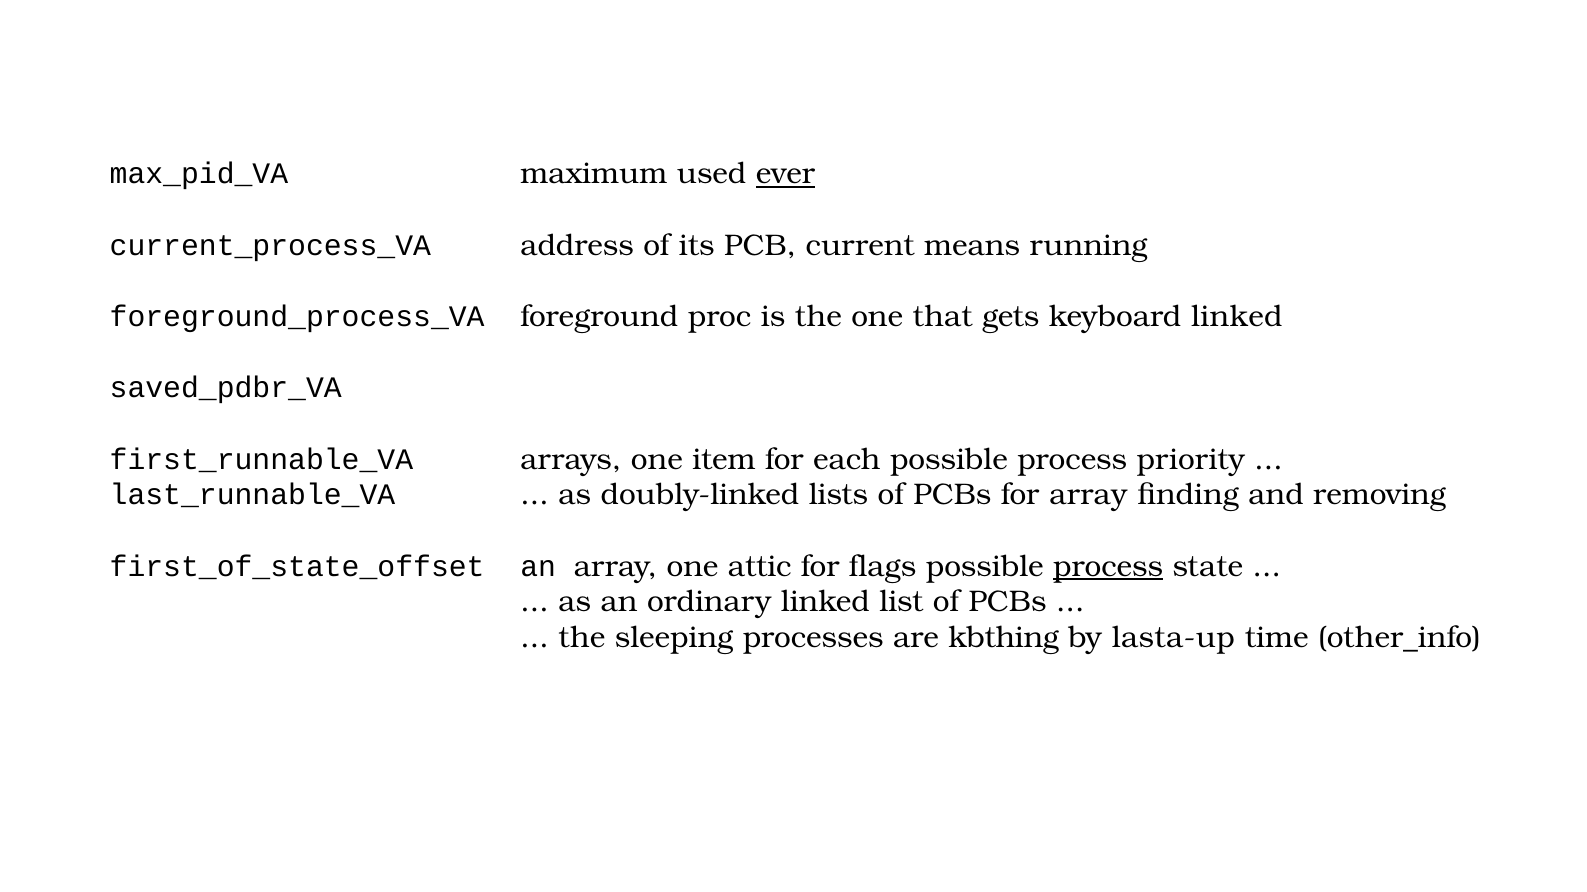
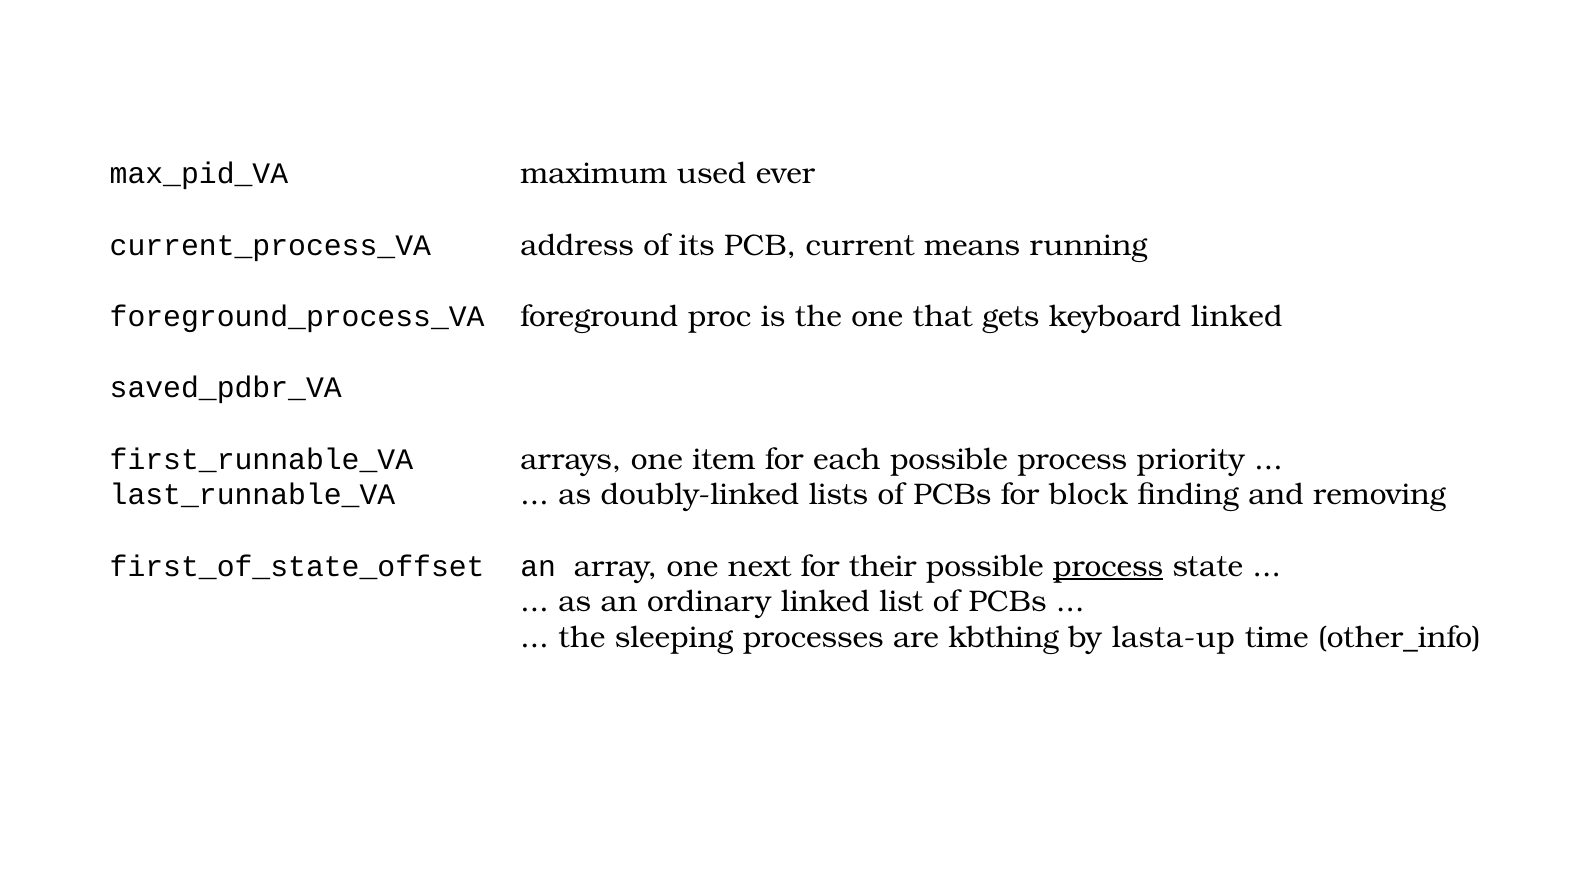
ever underline: present -> none (785, 174)
for array: array -> block (1088, 495)
attic: attic -> next (760, 567)
flags: flags -> their (883, 567)
